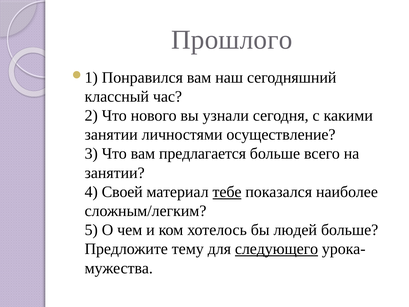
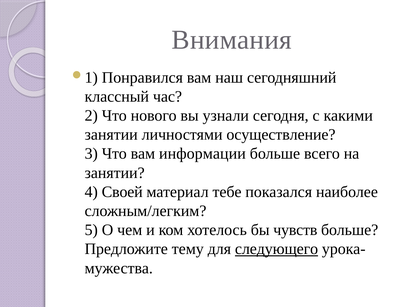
Прошлого: Прошлого -> Внимания (232, 40)
предлагается: предлагается -> информации (202, 154)
тебе underline: present -> none (227, 192)
людей: людей -> чувств (295, 230)
